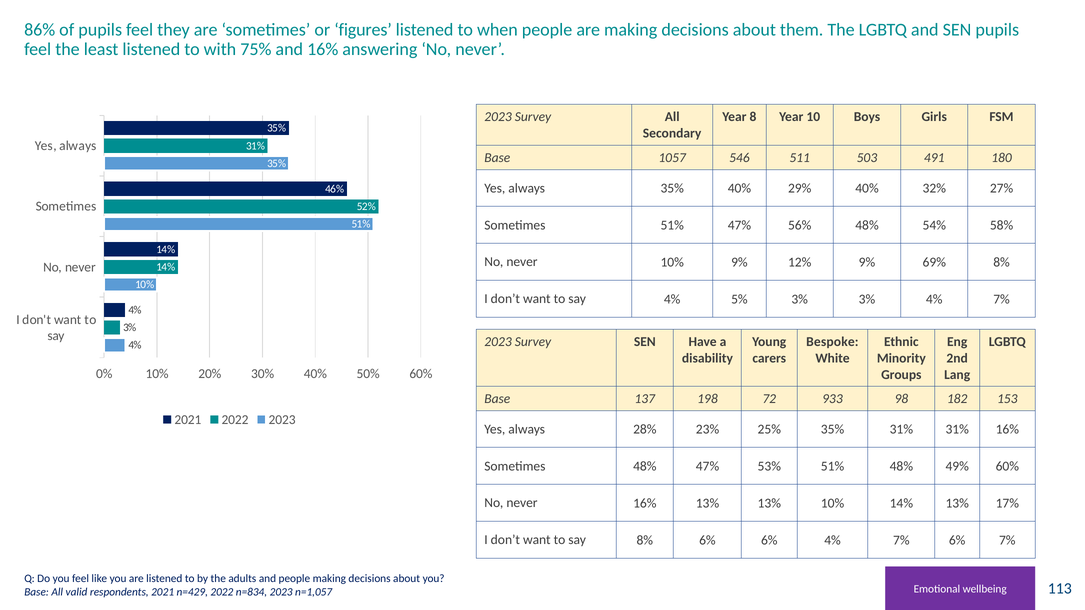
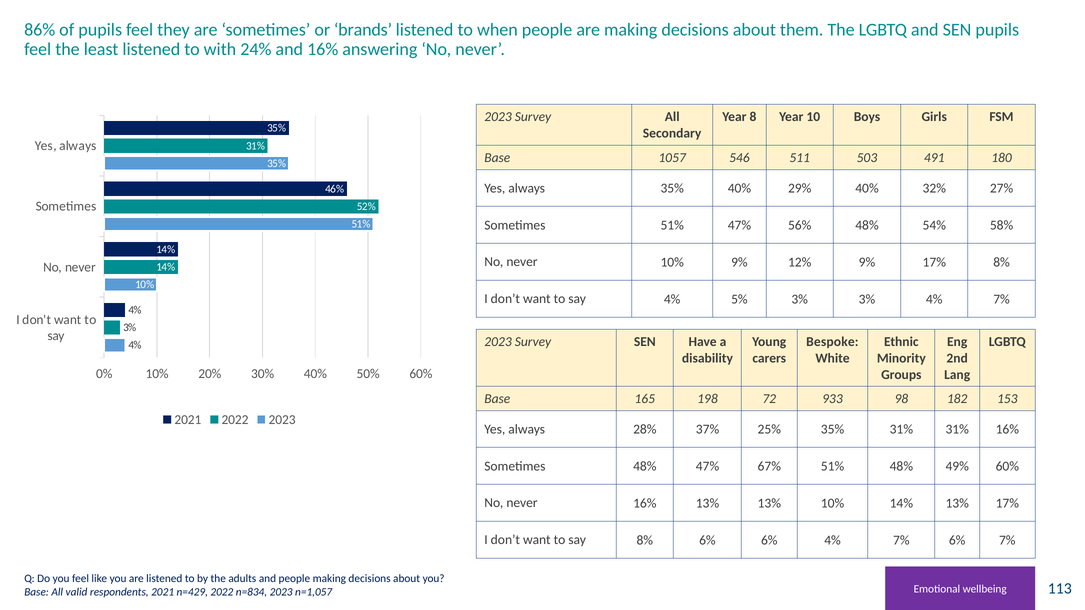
figures: figures -> brands (363, 30)
75%: 75% -> 24% (256, 49)
9% 69%: 69% -> 17% (934, 262)
137: 137 -> 165 (645, 399)
23%: 23% -> 37% (708, 430)
53%: 53% -> 67% (769, 467)
